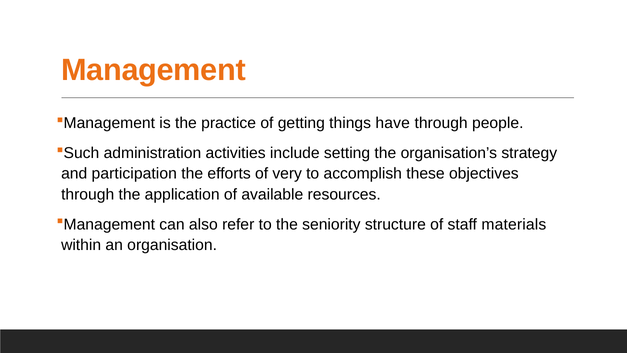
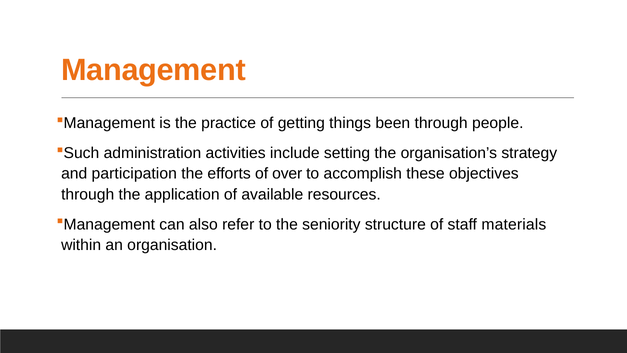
have: have -> been (393, 123)
very: very -> over (287, 174)
